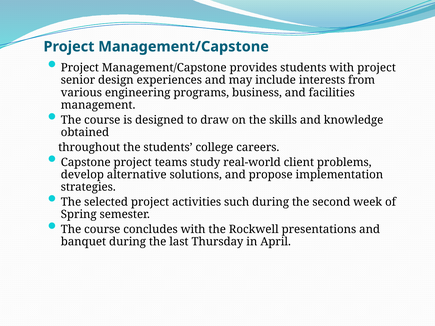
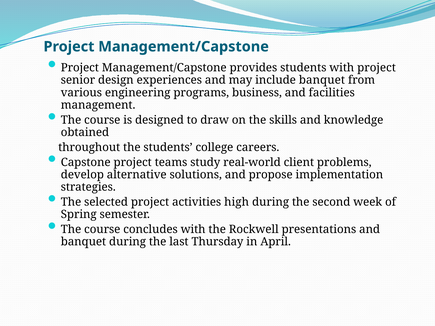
include interests: interests -> banquet (322, 80)
such: such -> high (237, 202)
